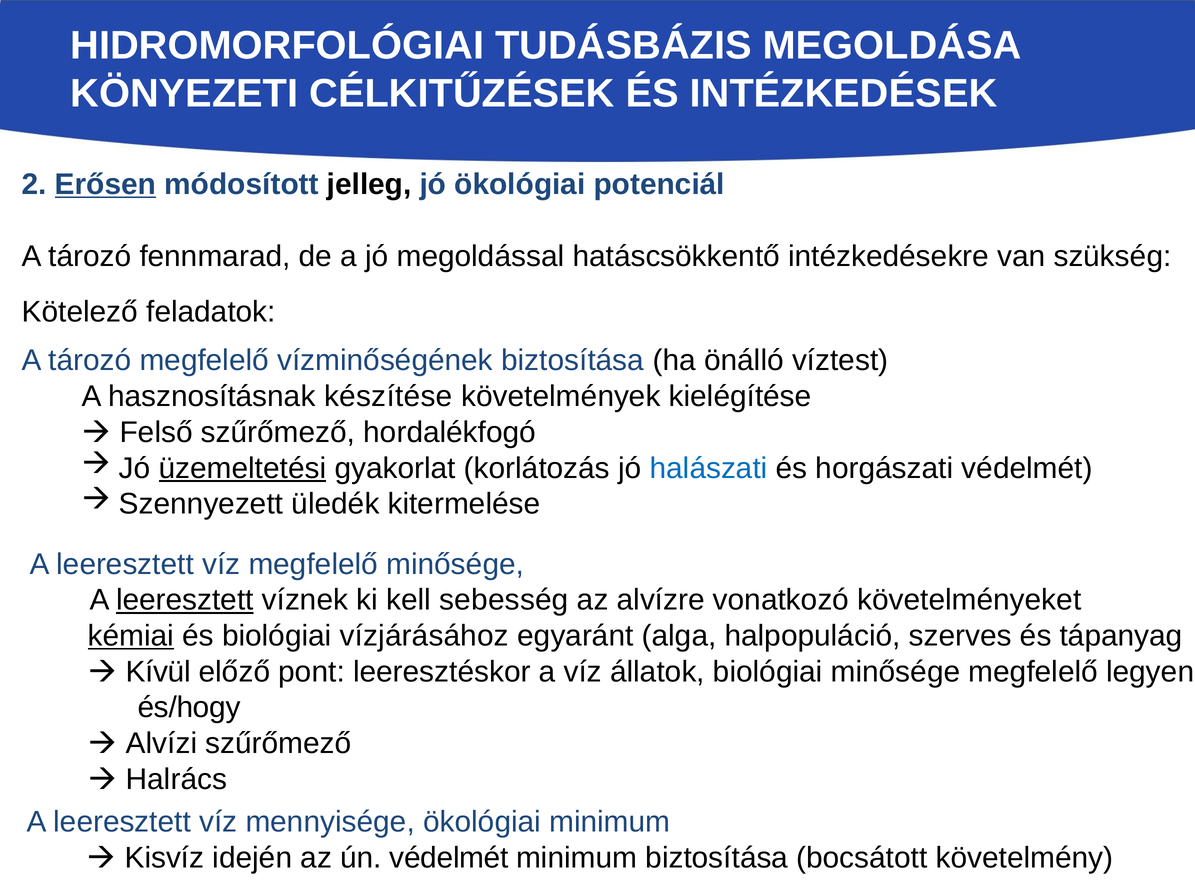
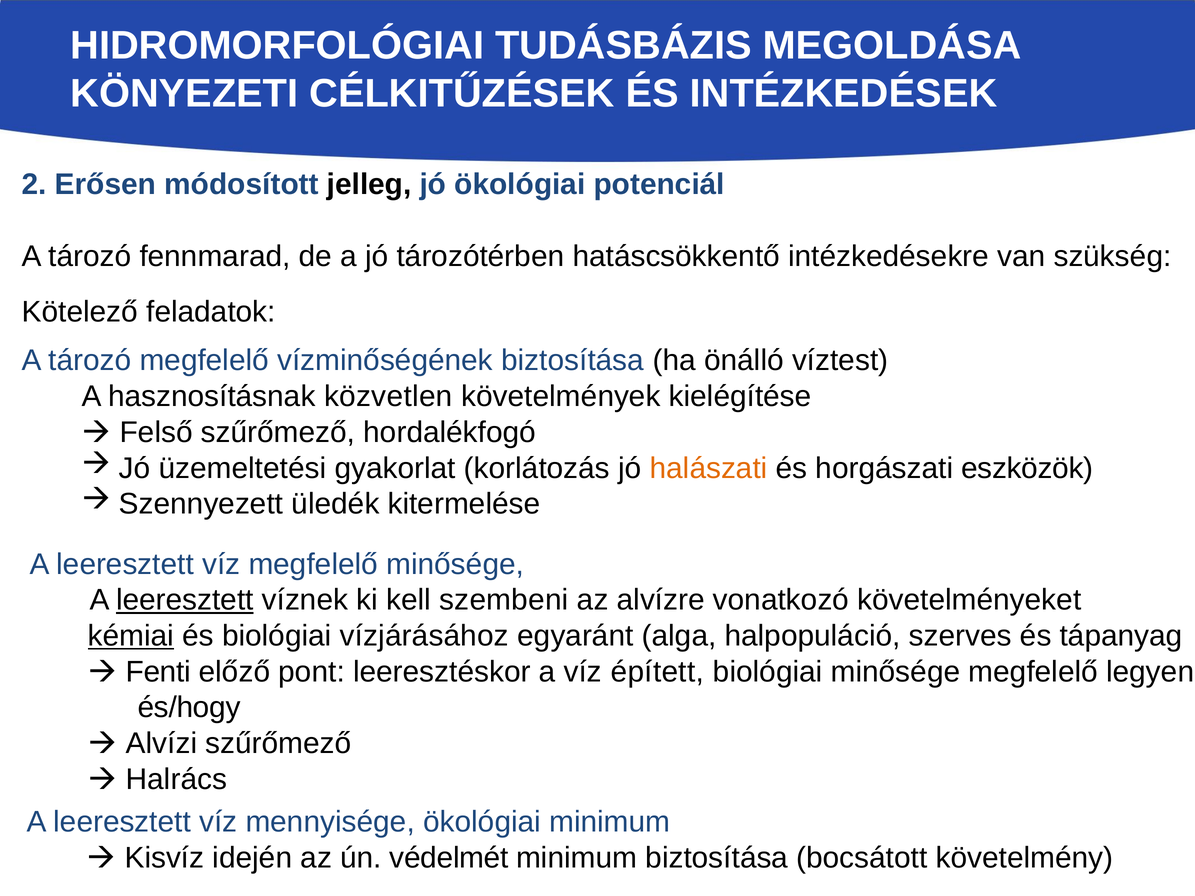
Erősen underline: present -> none (106, 185)
megoldással: megoldással -> tározótérben (480, 256)
készítése: készítése -> közvetlen (388, 397)
üzemeltetési underline: present -> none (242, 468)
halászati colour: blue -> orange (709, 468)
horgászati védelmét: védelmét -> eszközök (1027, 468)
sebesség: sebesség -> szembeni (504, 600)
Kívül: Kívül -> Fenti (158, 672)
állatok: állatok -> épített (657, 672)
